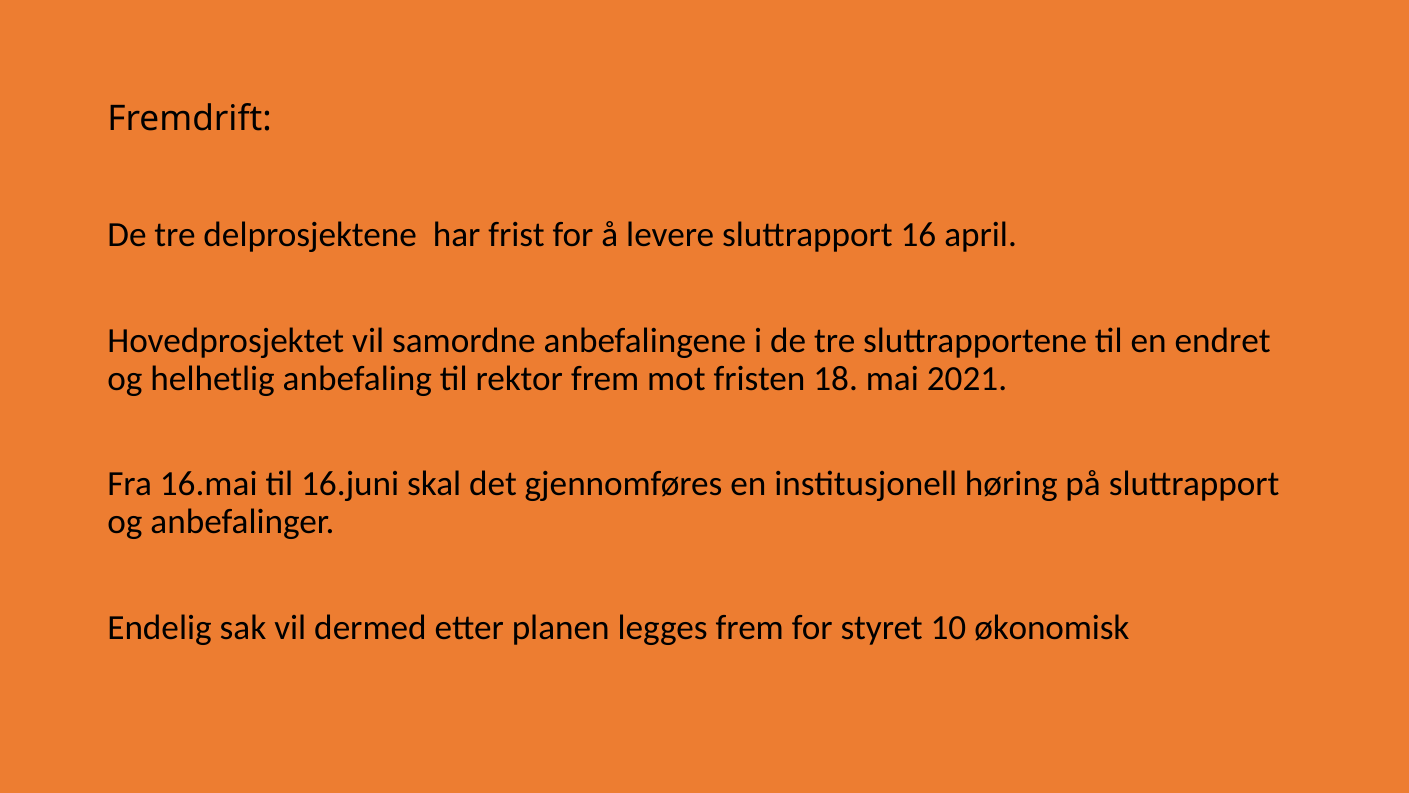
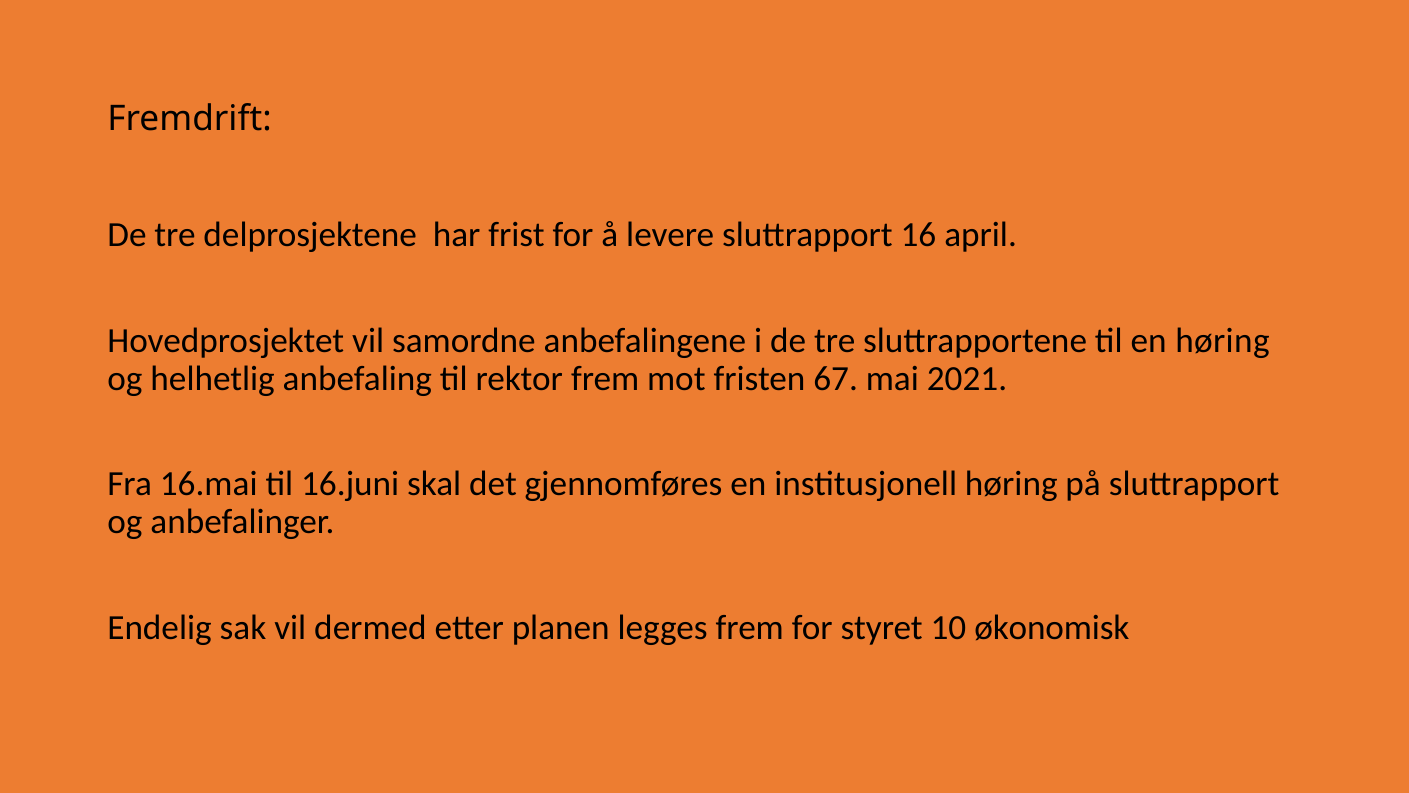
en endret: endret -> høring (1222, 341)
18: 18 -> 67 (836, 379)
